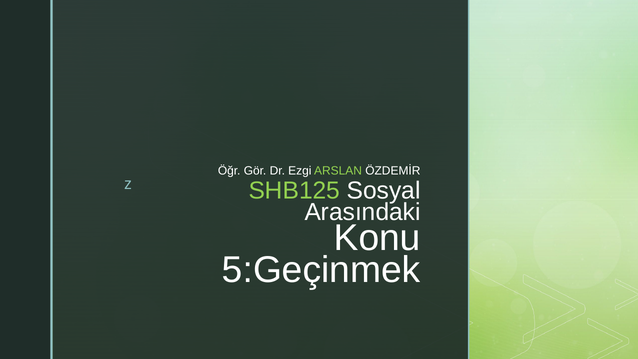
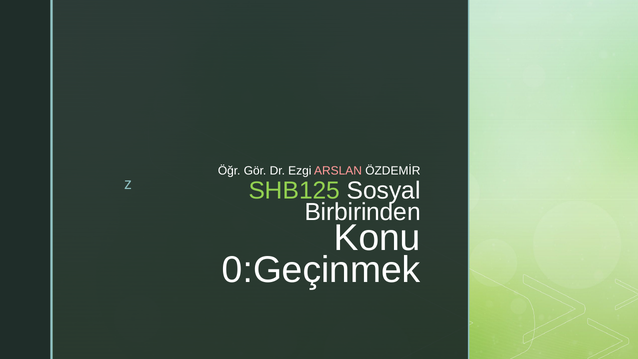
ARSLAN colour: light green -> pink (338, 171)
Arasındaki: Arasındaki -> Birbirinden (363, 212)
5:Geçinmek: 5:Geçinmek -> 0:Geçinmek (321, 270)
